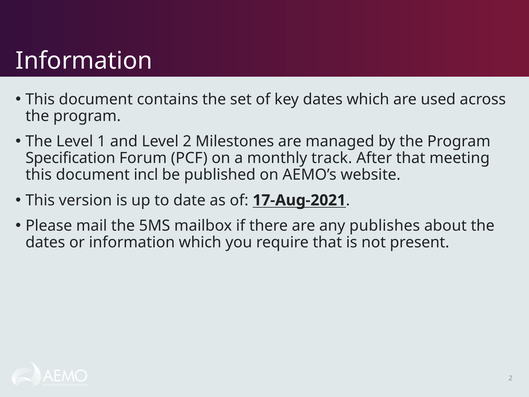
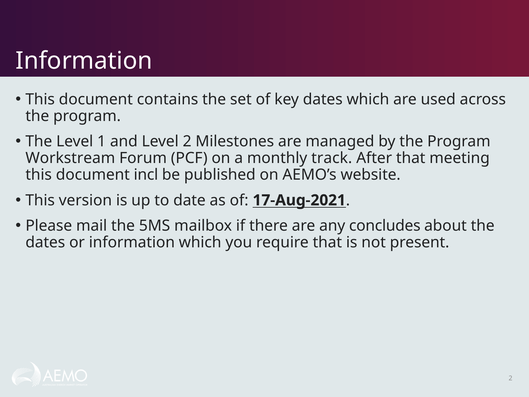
Specification: Specification -> Workstream (70, 158)
publishes: publishes -> concludes (385, 226)
